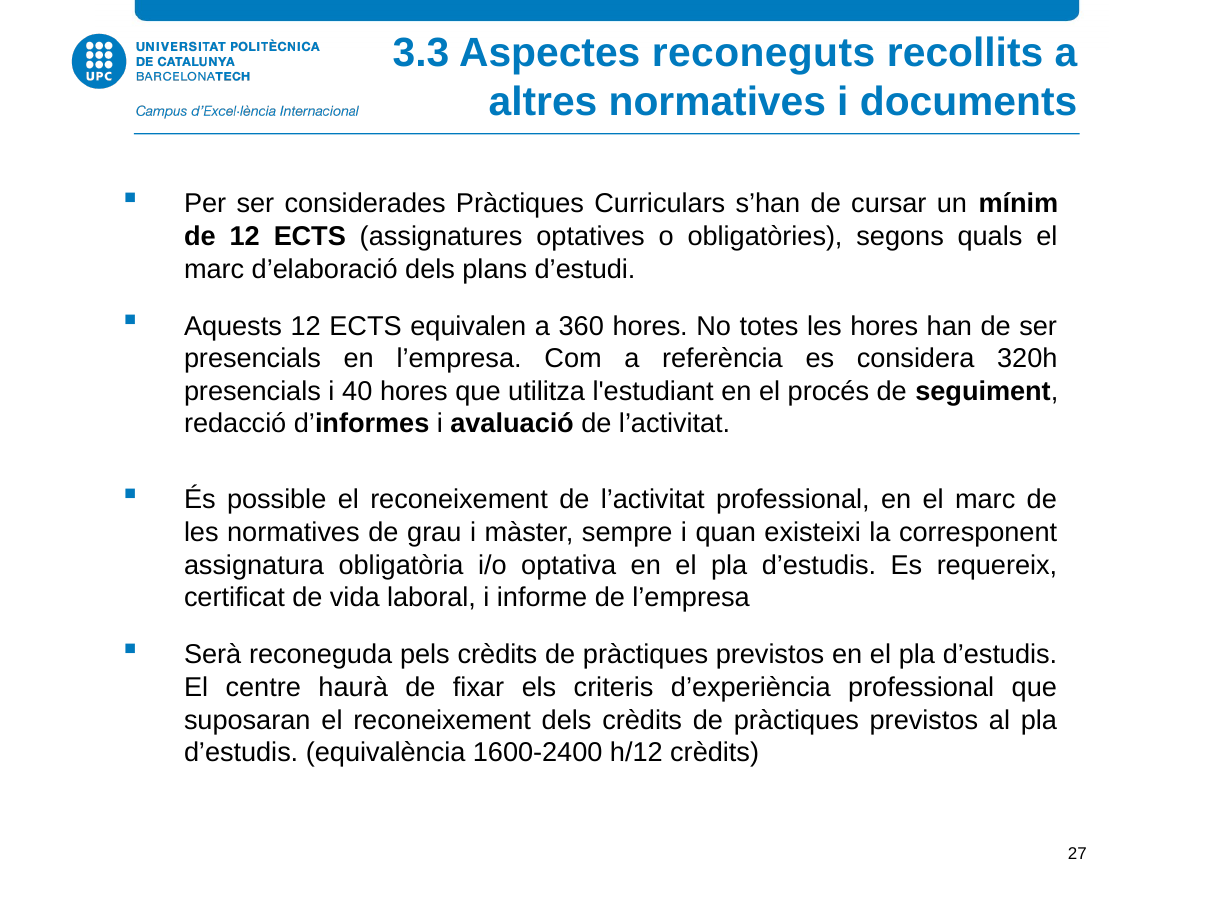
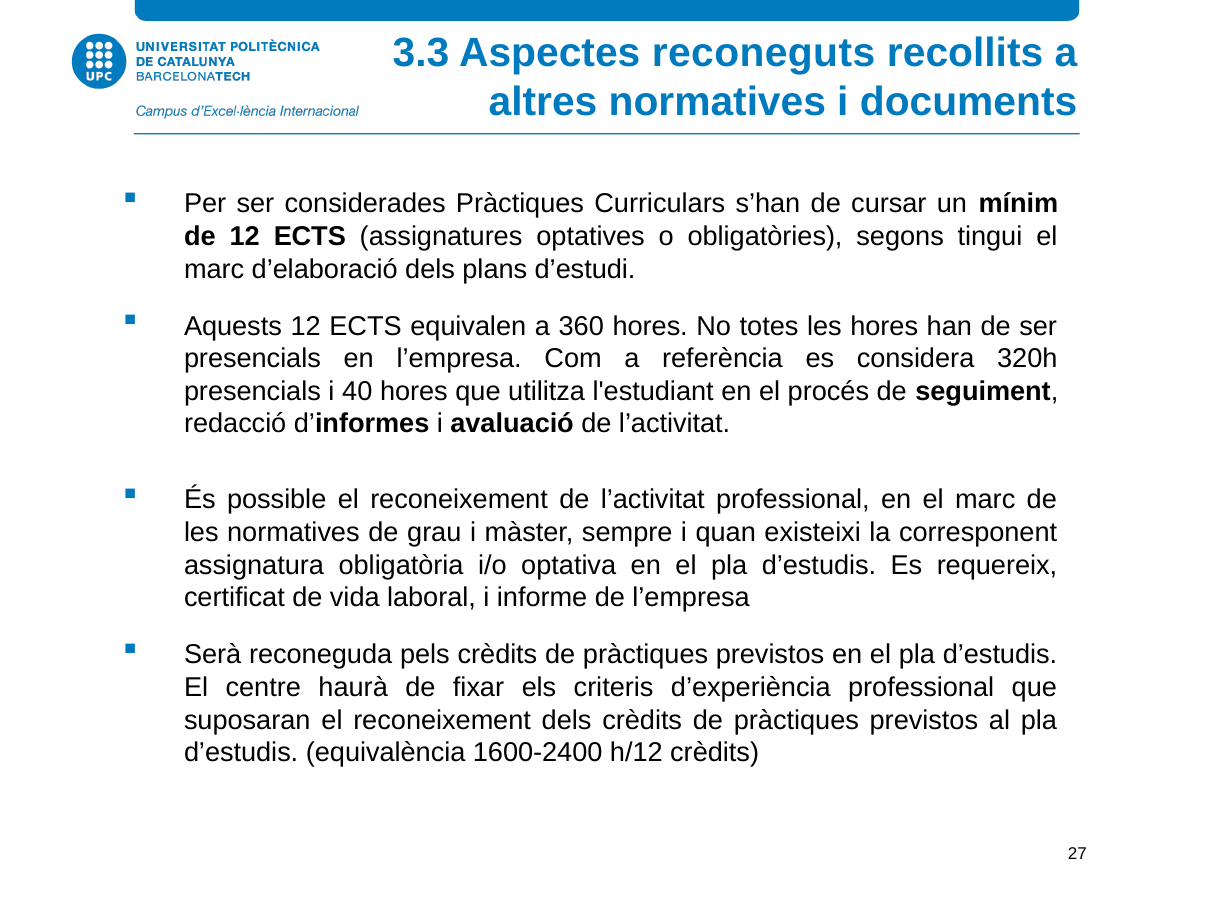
quals: quals -> tingui (990, 236)
